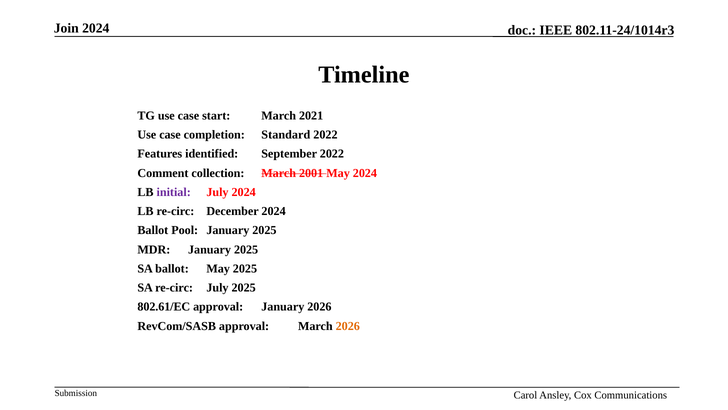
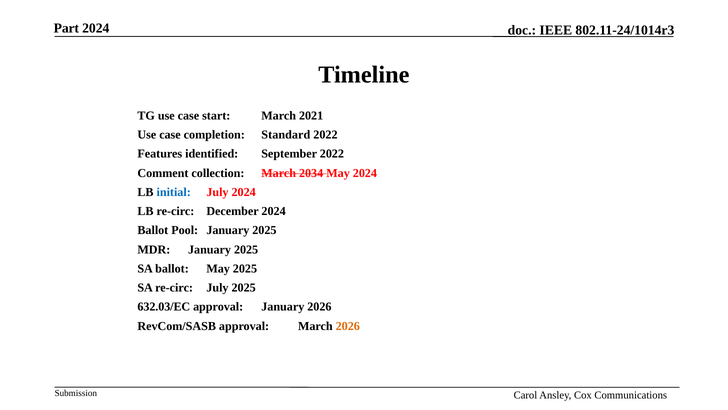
Join: Join -> Part (66, 28)
2001: 2001 -> 2034 (311, 173)
initial colour: purple -> blue (174, 192)
802.61/EC: 802.61/EC -> 632.03/EC (164, 307)
